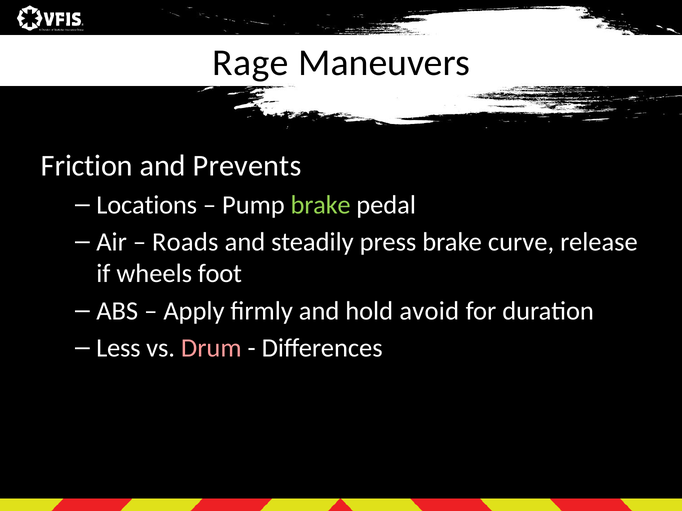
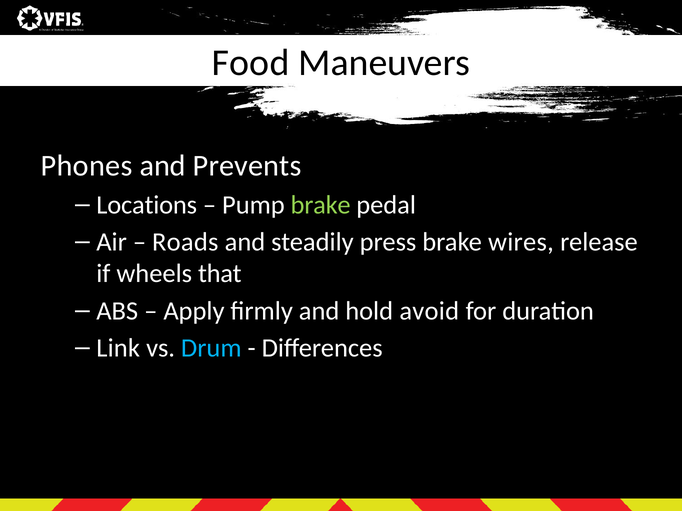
Rage: Rage -> Food (251, 63)
Friction: Friction -> Phones (87, 166)
curve: curve -> wires (521, 242)
foot: foot -> that (220, 274)
Less: Less -> Link (118, 348)
Drum colour: pink -> light blue (211, 348)
